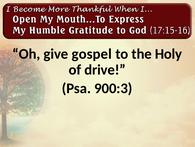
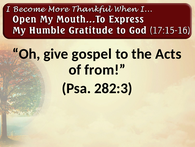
Holy: Holy -> Acts (168, 54)
drive: drive -> from (105, 69)
900:3: 900:3 -> 282:3 (113, 88)
